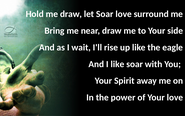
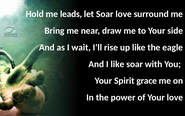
me draw: draw -> leads (71, 14)
away: away -> grace (147, 81)
